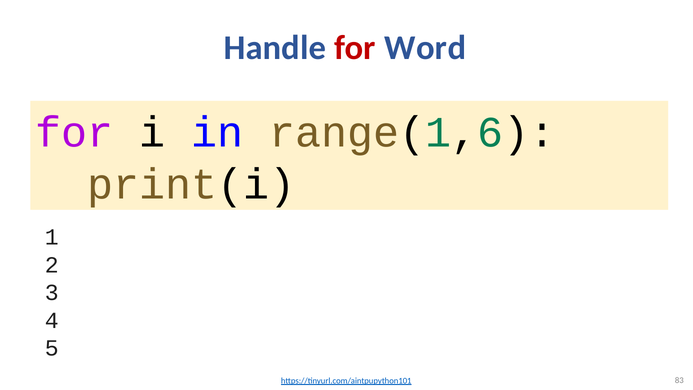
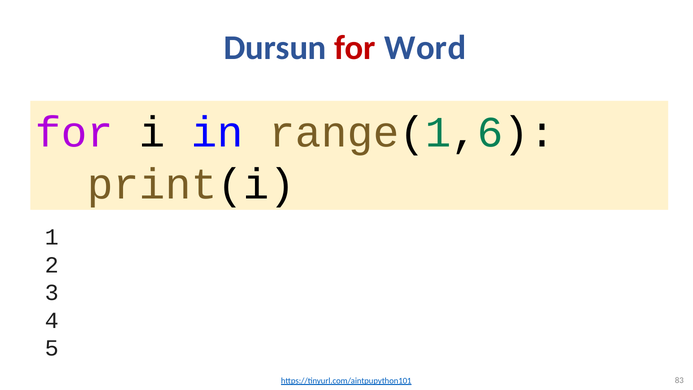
Handle: Handle -> Dursun (275, 48)
